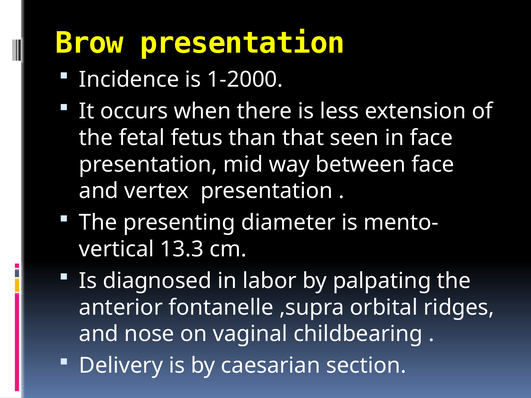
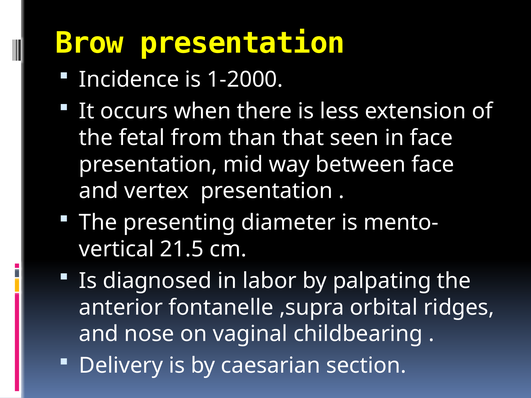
fetus: fetus -> from (197, 138)
13.3: 13.3 -> 21.5 (182, 249)
